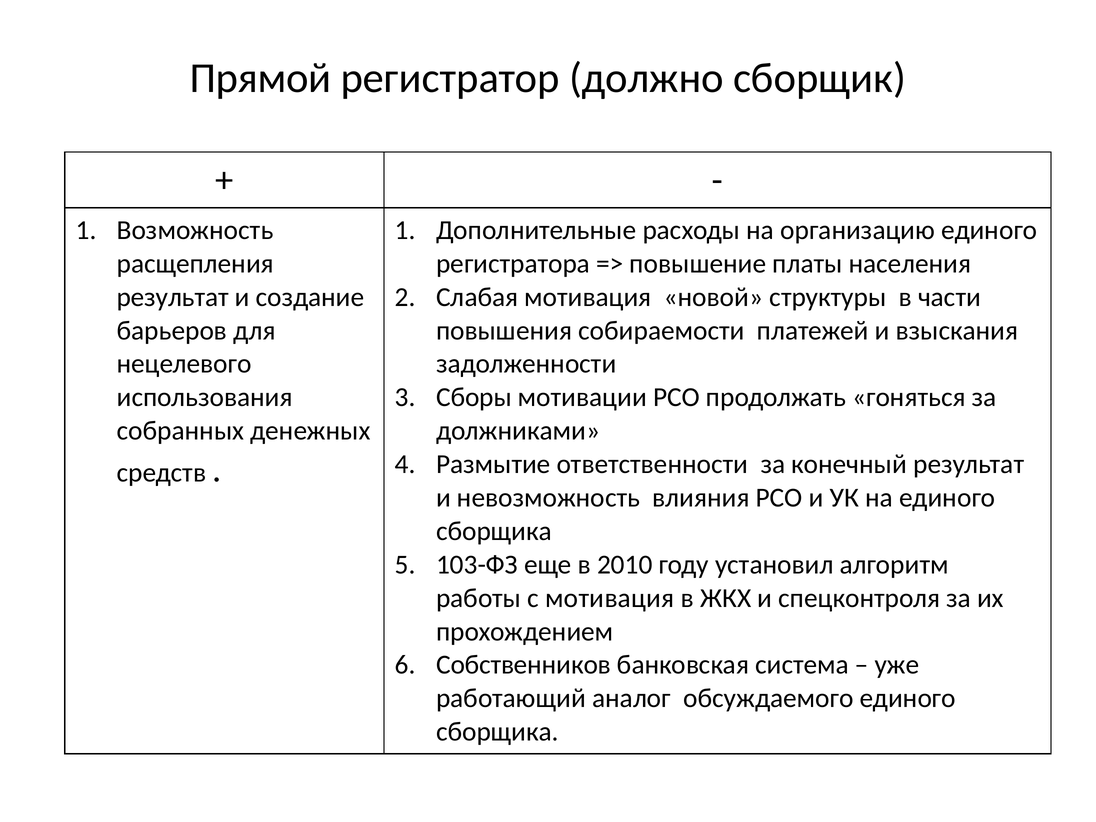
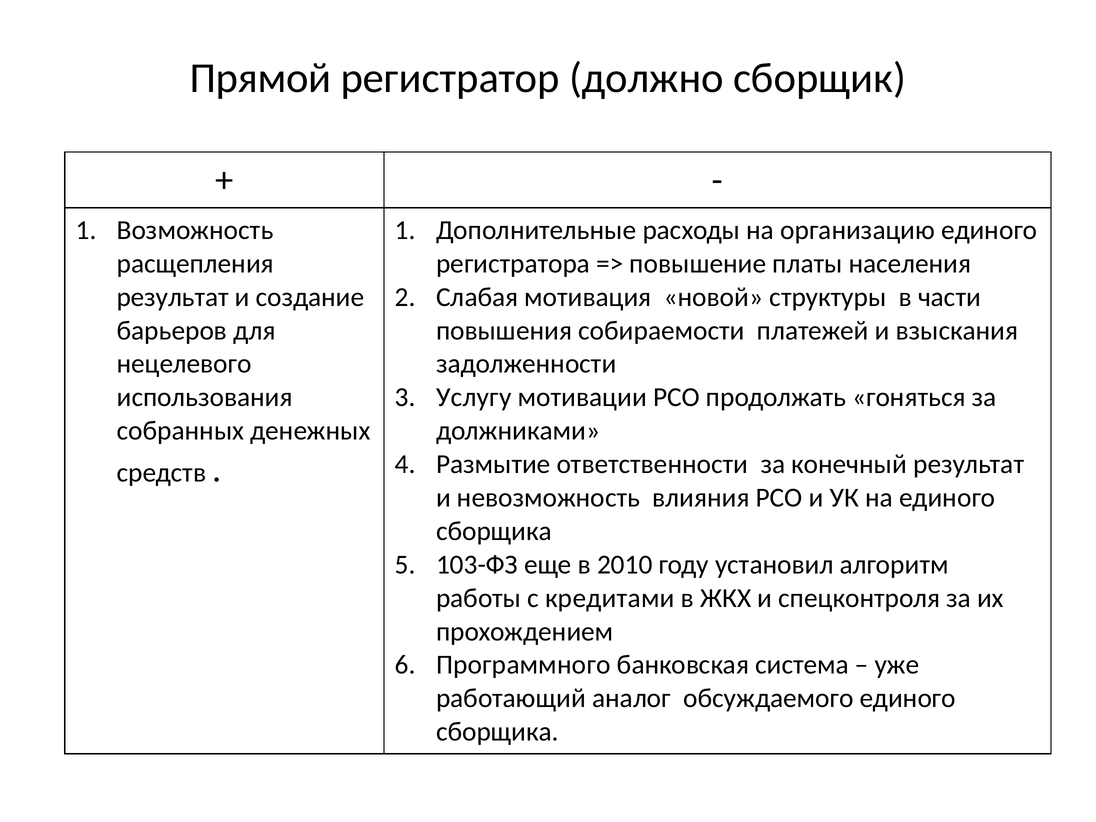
Сборы: Сборы -> Услугу (474, 397)
с мотивация: мотивация -> кредитами (610, 598)
Собственников: Собственников -> Программного (523, 665)
